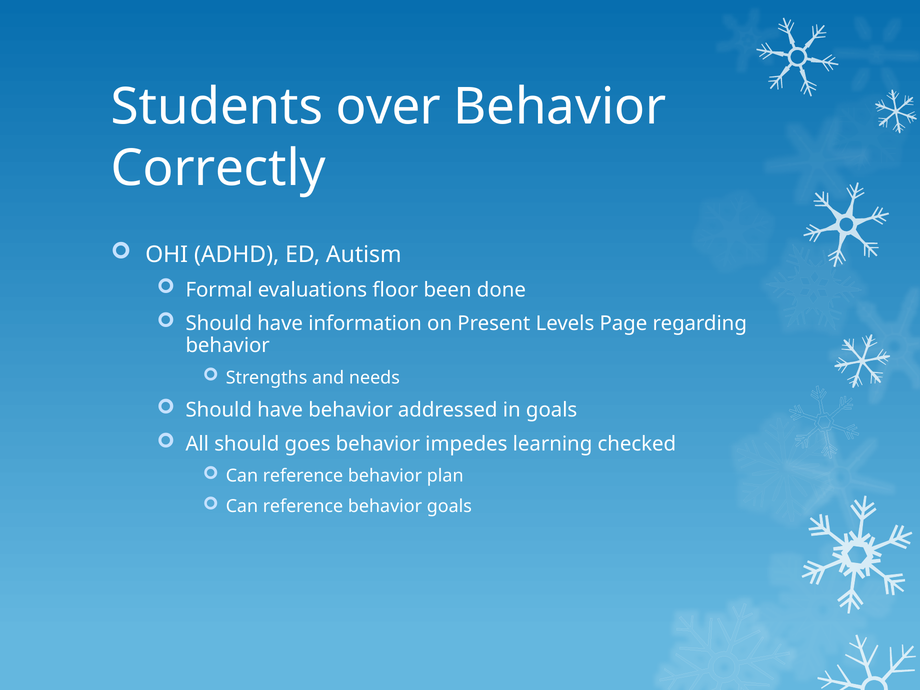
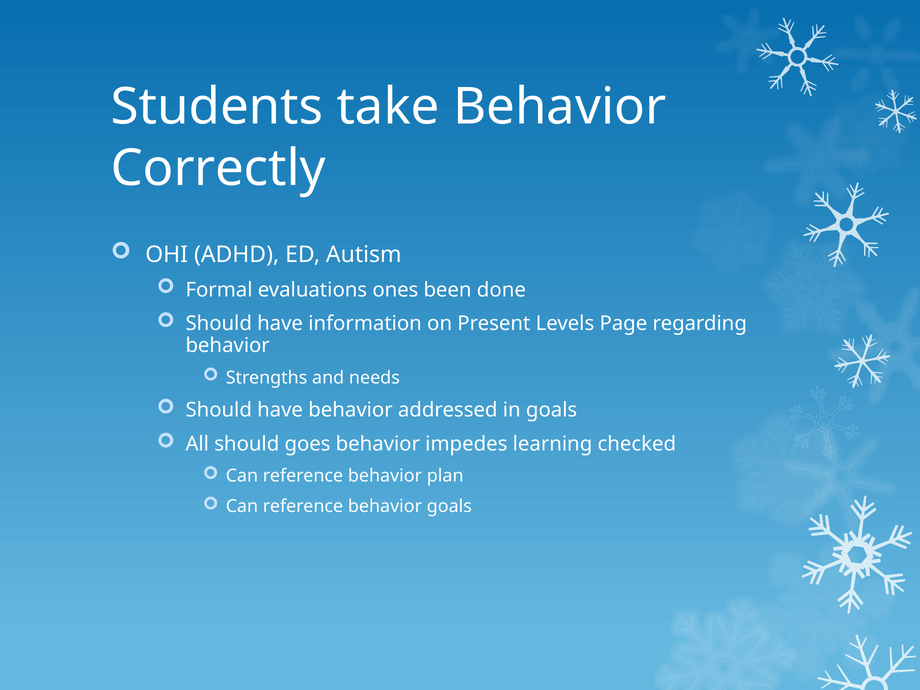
over: over -> take (388, 107)
floor: floor -> ones (395, 290)
